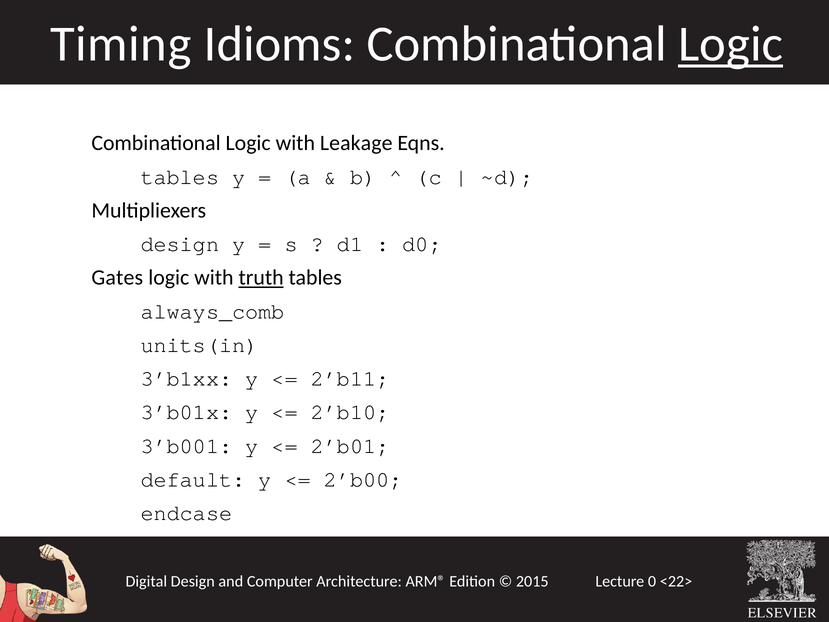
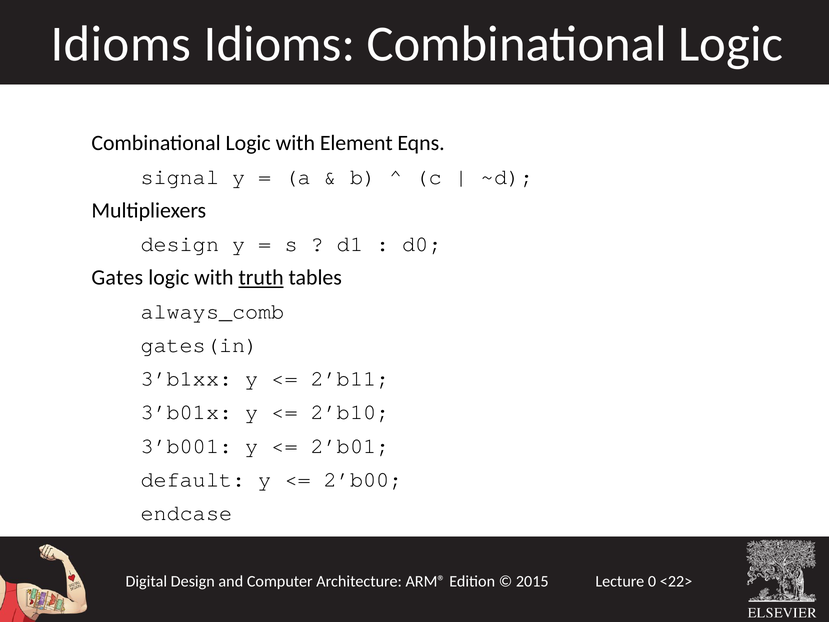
Timing: Timing -> Idioms (121, 44)
Logic underline: present -> none (731, 44)
Leakage: Leakage -> Element (356, 143)
tables: tables -> signal (180, 177)
units(in: units(in -> gates(in (200, 345)
